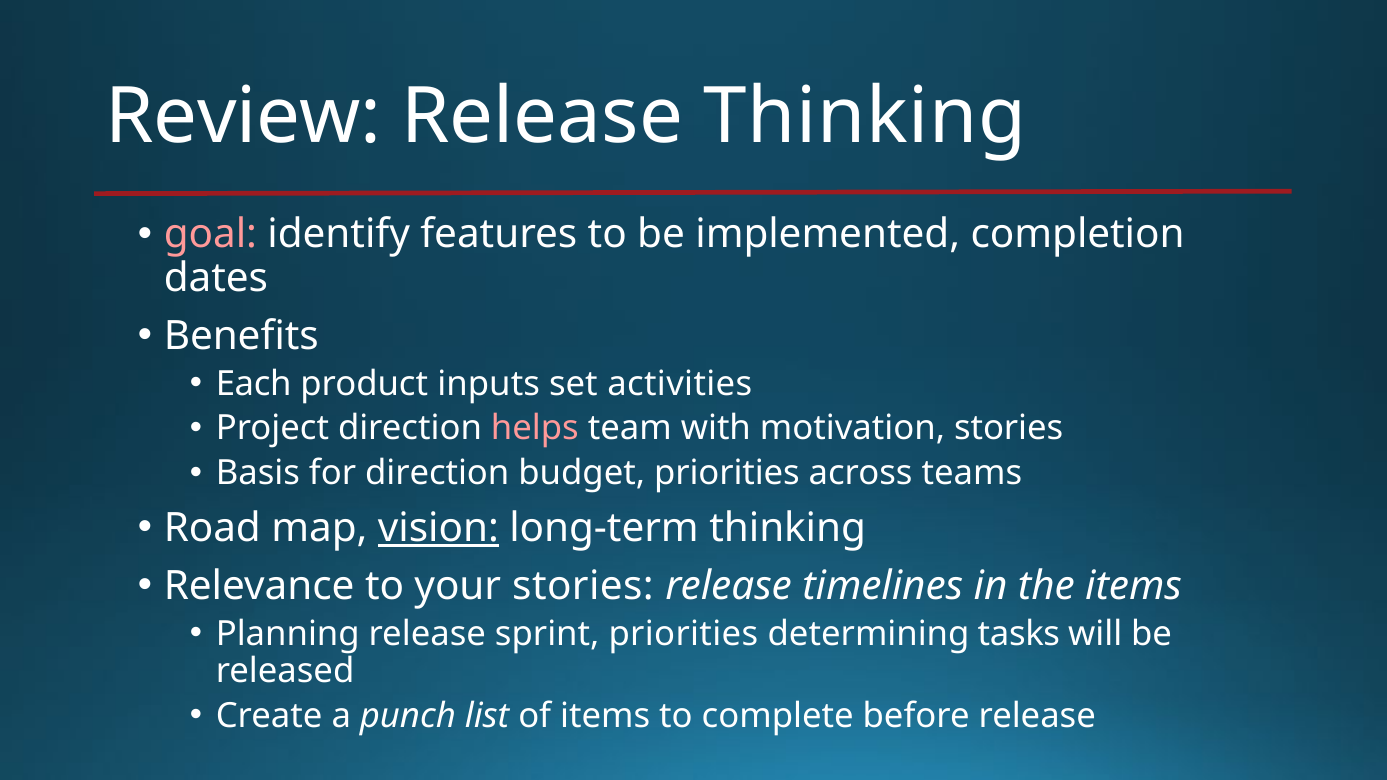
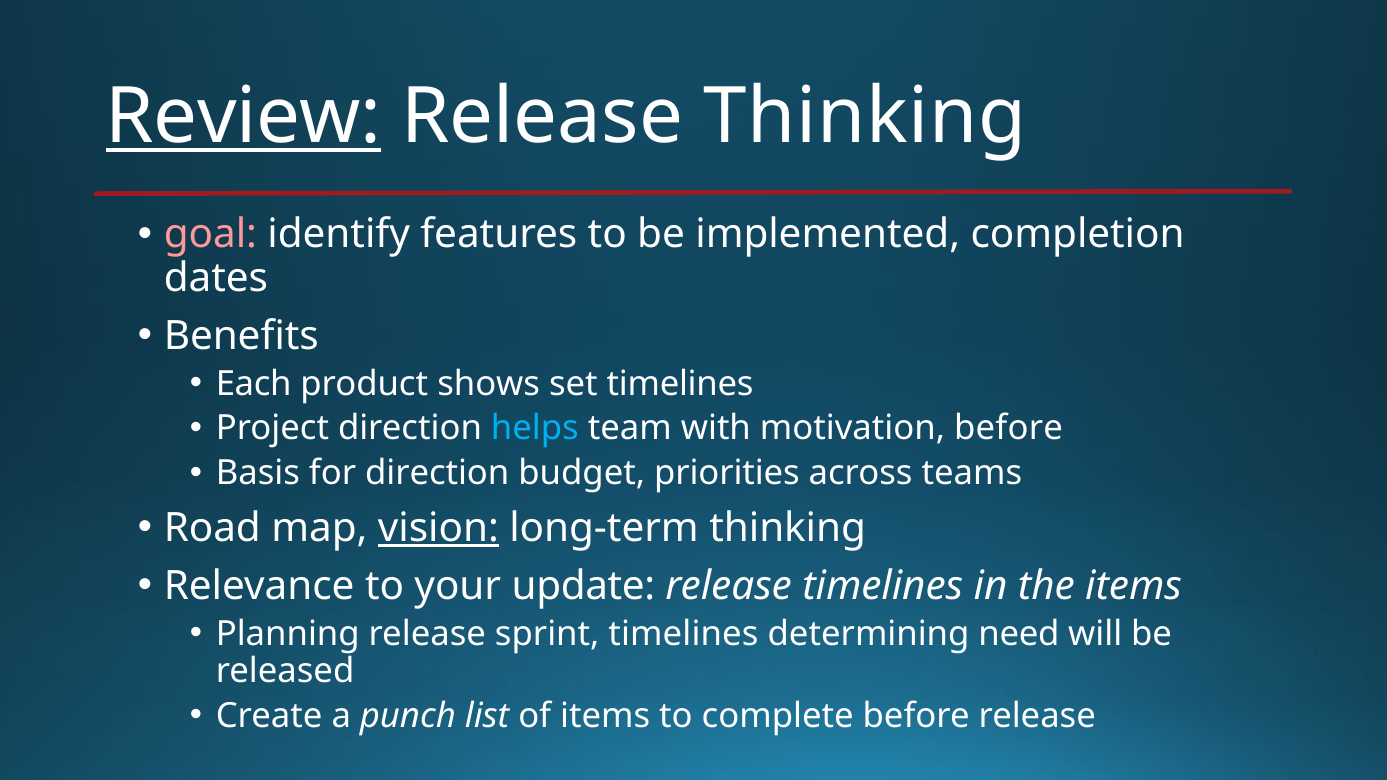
Review underline: none -> present (244, 116)
inputs: inputs -> shows (489, 384)
set activities: activities -> timelines (680, 384)
helps colour: pink -> light blue (535, 429)
motivation stories: stories -> before (1008, 429)
your stories: stories -> update (583, 586)
sprint priorities: priorities -> timelines (683, 634)
tasks: tasks -> need (1019, 634)
